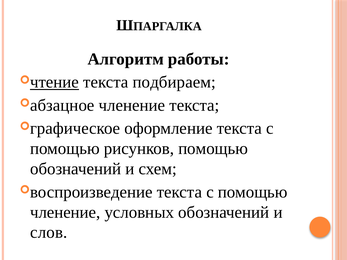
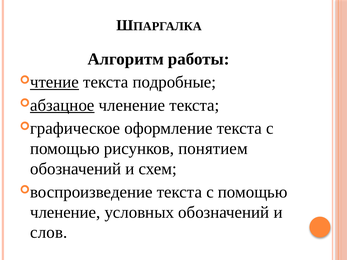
подбираем: подбираем -> подробные (174, 82)
абзацное underline: none -> present (62, 105)
рисунков помощью: помощью -> понятием (213, 149)
